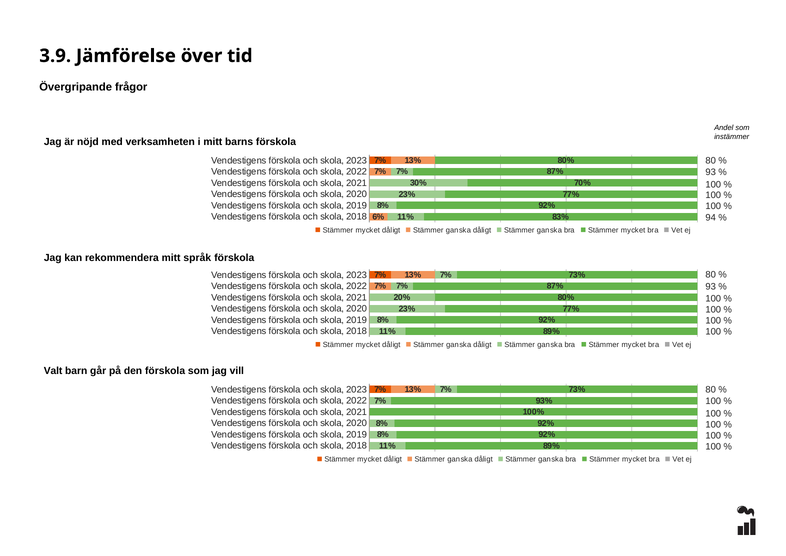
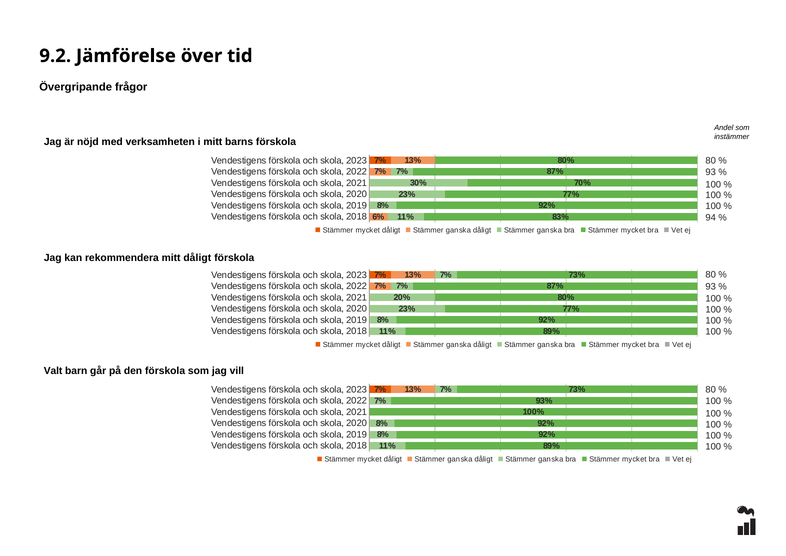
3.9: 3.9 -> 9.2 (55, 56)
mitt språk: språk -> dåligt (197, 258)
